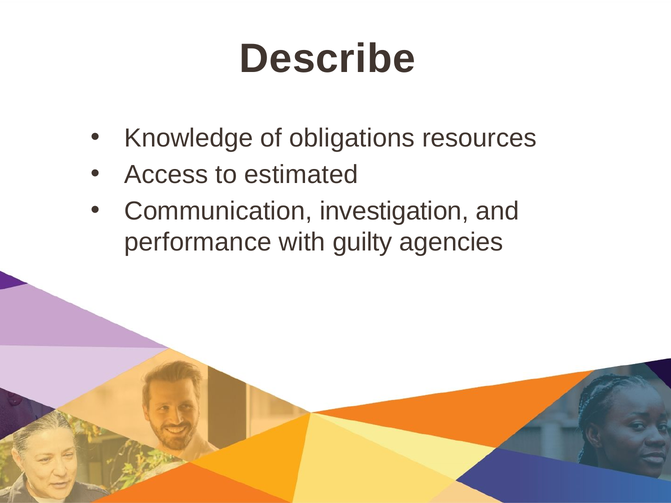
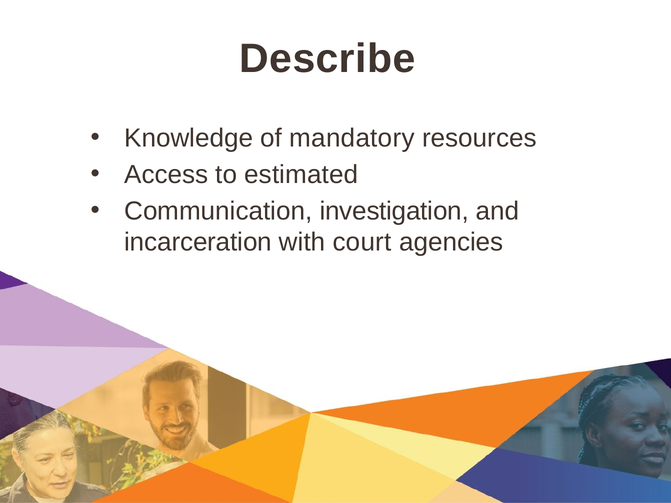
obligations: obligations -> mandatory (352, 138)
performance: performance -> incarceration (198, 242)
guilty: guilty -> court (362, 242)
